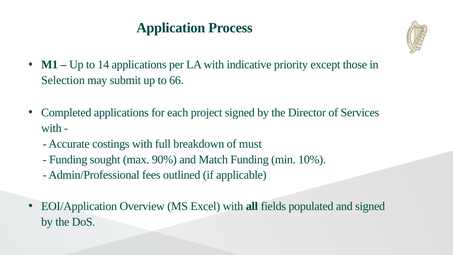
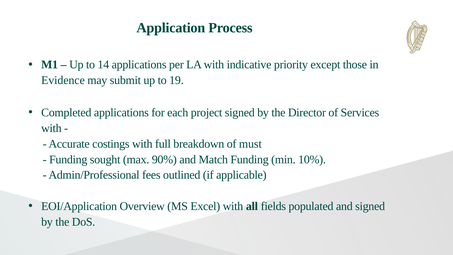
Selection: Selection -> Evidence (63, 80)
66: 66 -> 19 (176, 80)
